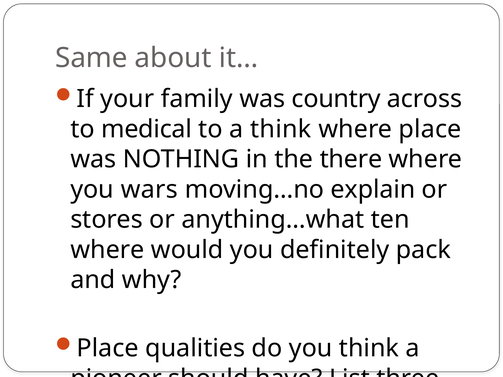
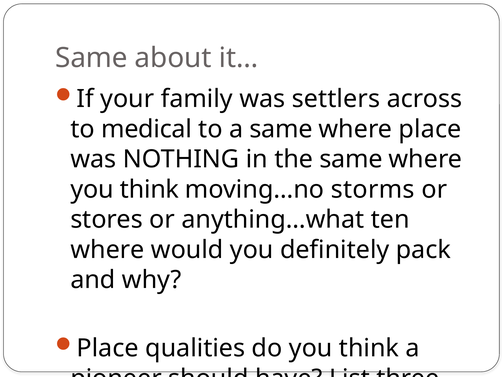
country: country -> settlers (336, 99)
a think: think -> same (281, 129)
the there: there -> same (351, 159)
wars: wars -> think (150, 190)
moving…no explain: explain -> storms (373, 190)
